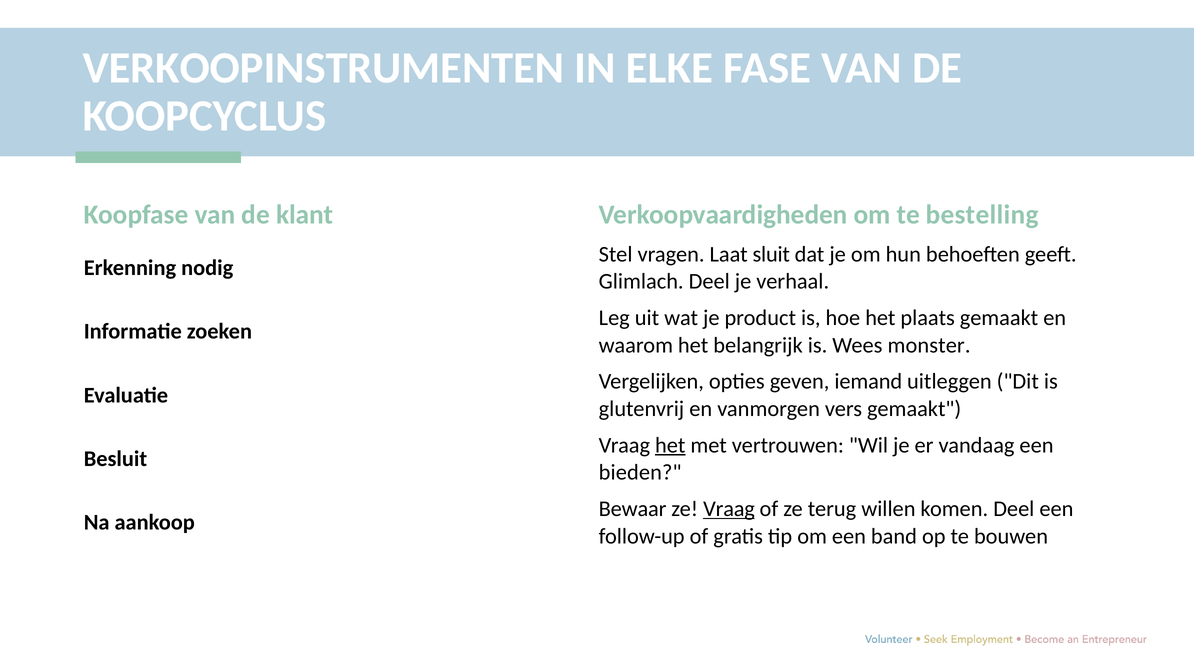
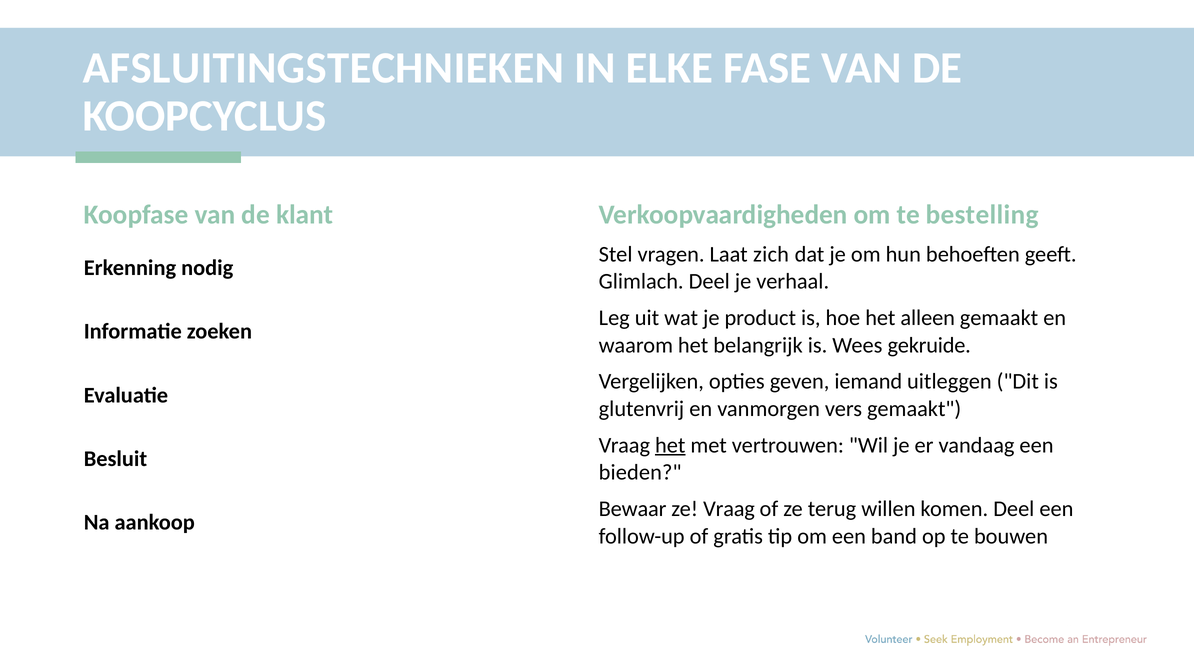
VERKOOPINSTRUMENTEN: VERKOOPINSTRUMENTEN -> AFSLUITINGSTECHNIEKEN (323, 68)
sluit: sluit -> zich (771, 254)
plaats: plaats -> alleen (928, 318)
monster: monster -> gekruide (929, 345)
Vraag underline: present -> none (729, 509)
